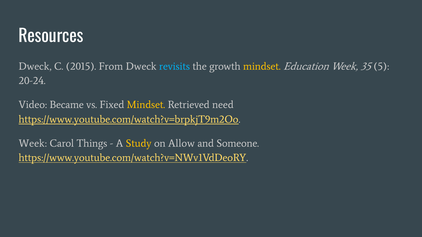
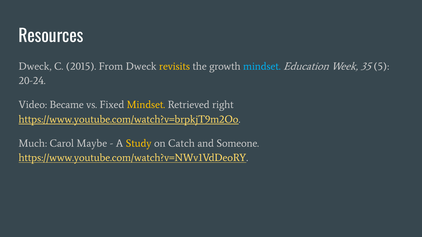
revisits colour: light blue -> yellow (175, 66)
mindset colour: yellow -> light blue (262, 66)
need: need -> right (223, 105)
Week: Week -> Much (33, 143)
Things: Things -> Maybe (92, 143)
Allow: Allow -> Catch (181, 143)
